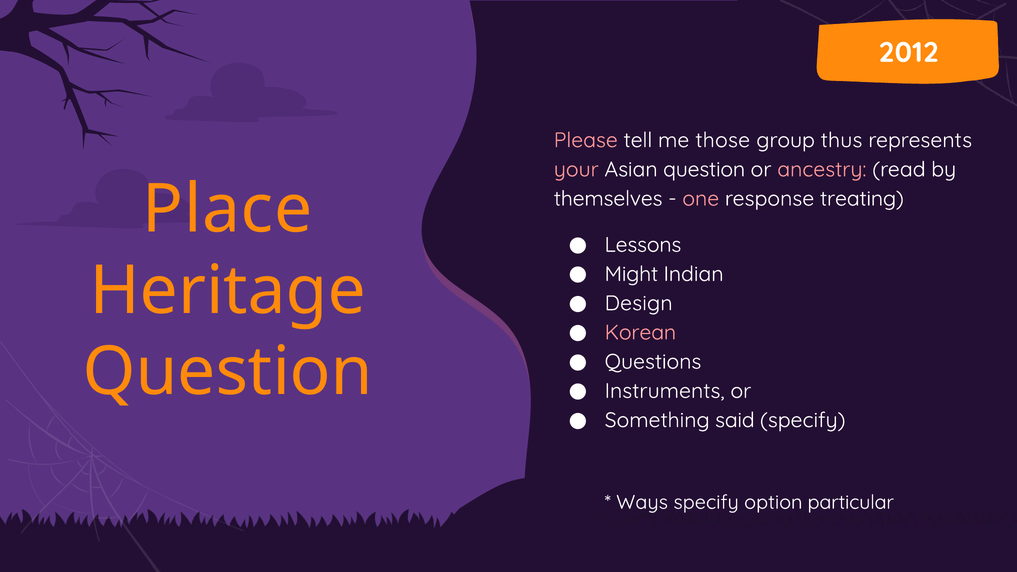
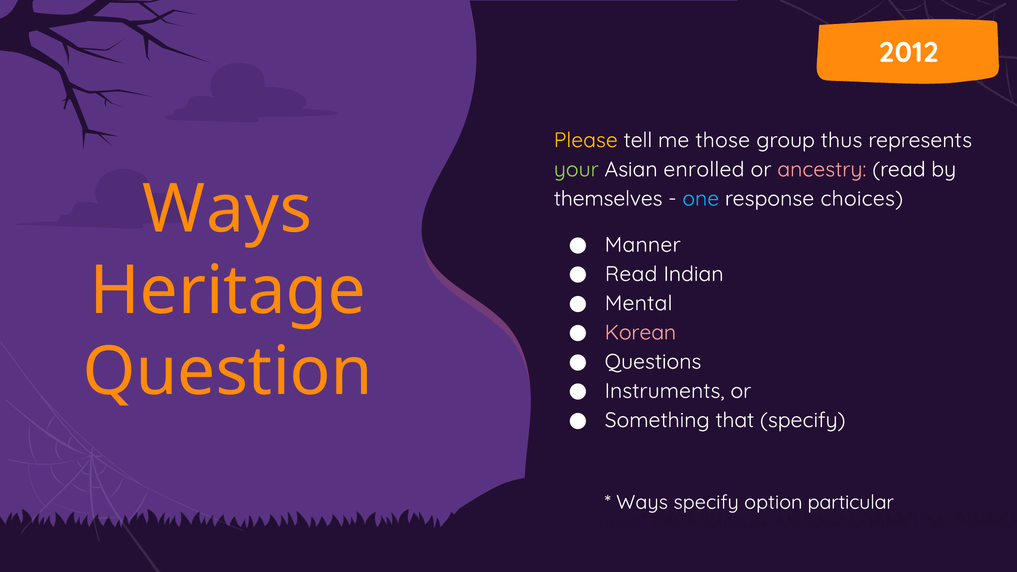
Please colour: pink -> yellow (586, 140)
your colour: pink -> light green (576, 169)
Asian question: question -> enrolled (704, 169)
one colour: pink -> light blue (701, 199)
treating: treating -> choices (862, 199)
Place: Place -> Ways (227, 209)
Lessons: Lessons -> Manner (643, 245)
Might: Might -> Read (631, 274)
Design: Design -> Mental (639, 303)
said: said -> that (735, 420)
